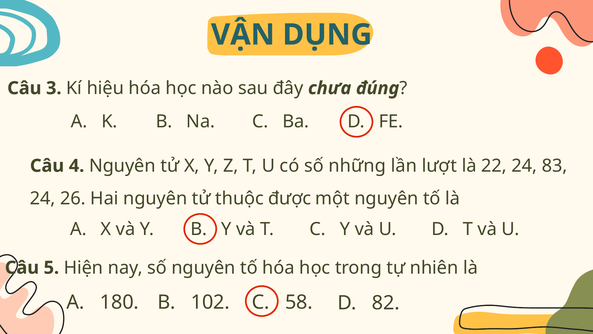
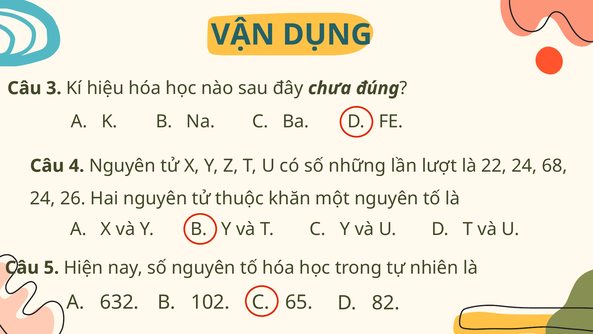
83: 83 -> 68 (555, 166)
được: được -> khăn (290, 198)
180: 180 -> 632 (119, 302)
58: 58 -> 65 (299, 302)
